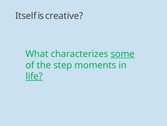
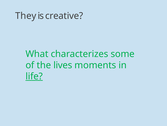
Itself: Itself -> They (26, 16)
some underline: present -> none (123, 54)
step: step -> lives (63, 65)
